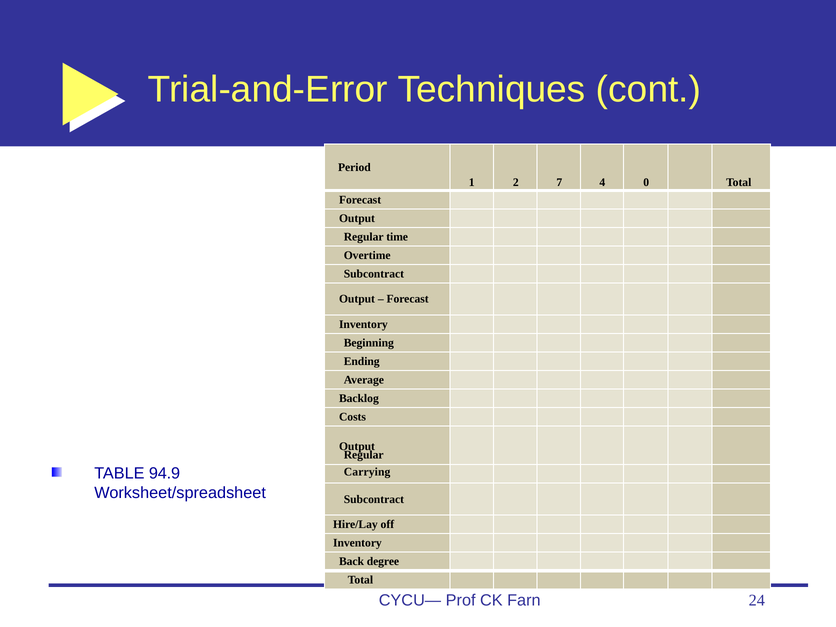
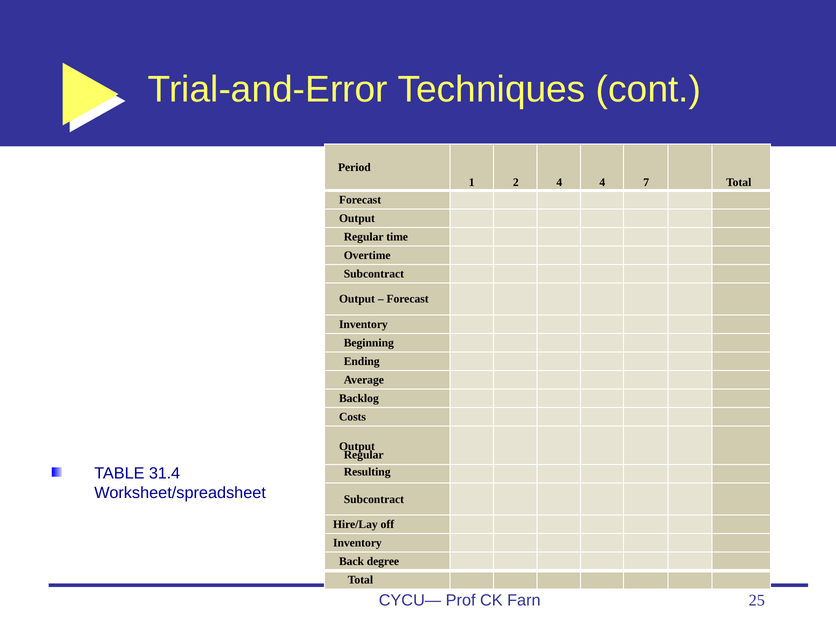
2 7: 7 -> 4 (559, 182)
0: 0 -> 7 (646, 182)
94.9: 94.9 -> 31.4 (164, 473)
Carrying: Carrying -> Resulting (367, 472)
24: 24 -> 25 (757, 600)
